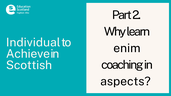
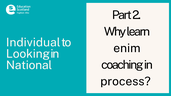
Achieve: Achieve -> Looking (28, 54)
Scottish: Scottish -> National (29, 65)
aspects: aspects -> process (125, 82)
